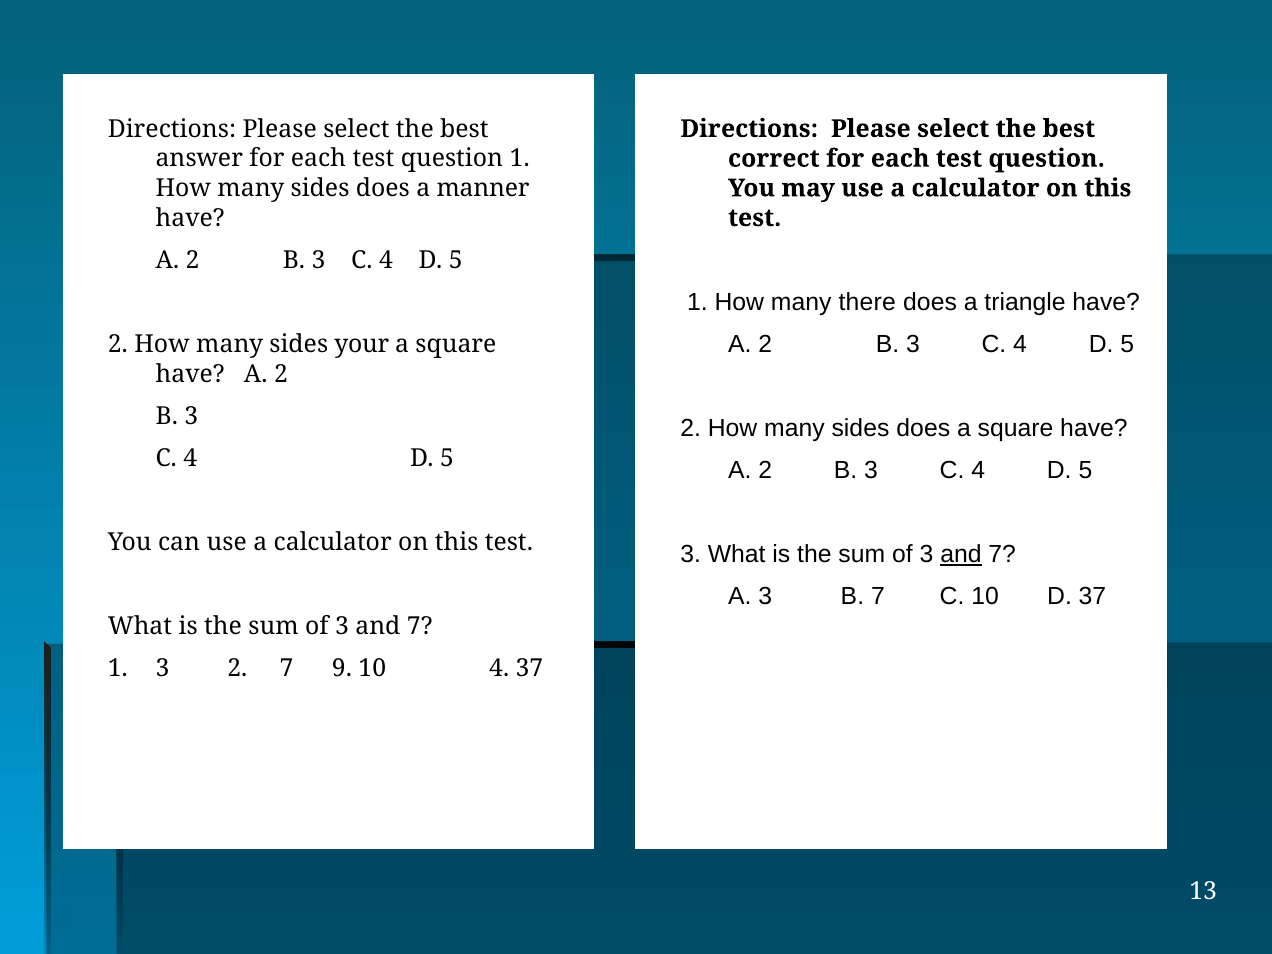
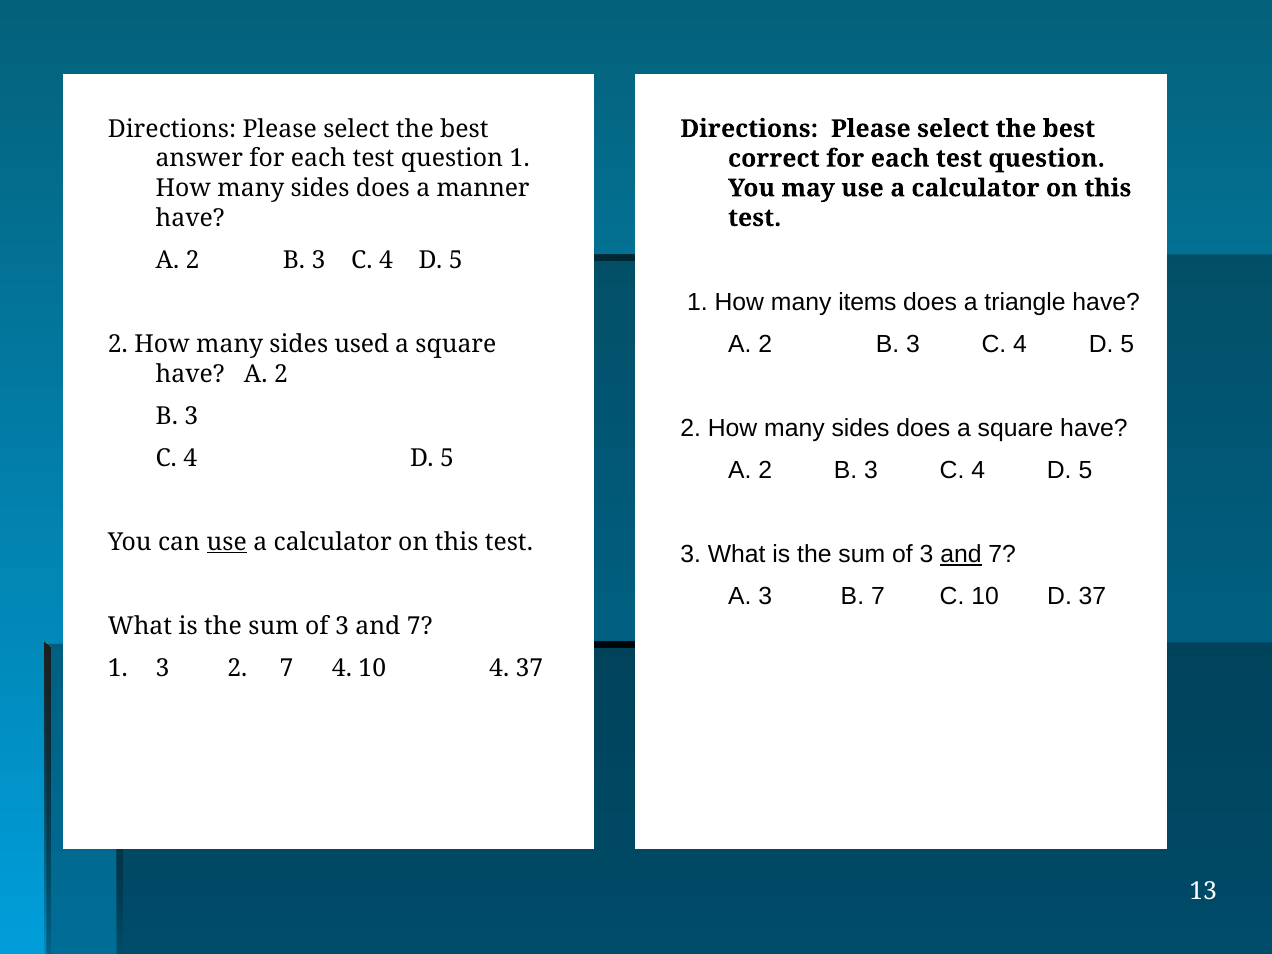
there: there -> items (867, 302)
your: your -> used (362, 344)
use underline: none -> present (227, 542)
7 9: 9 -> 4 (342, 668)
